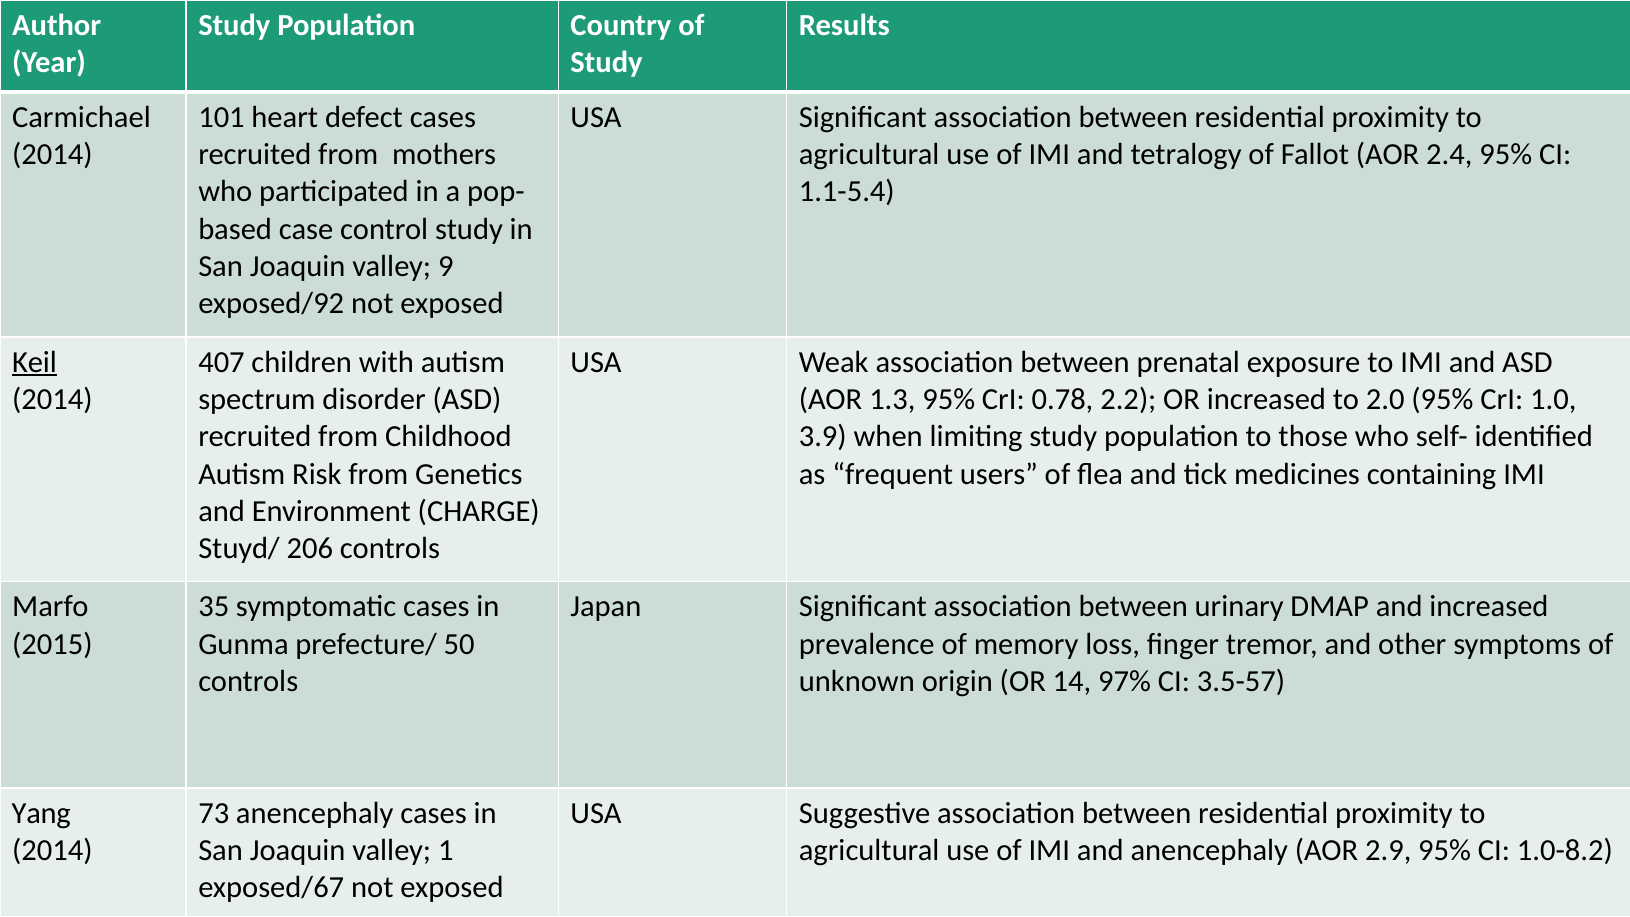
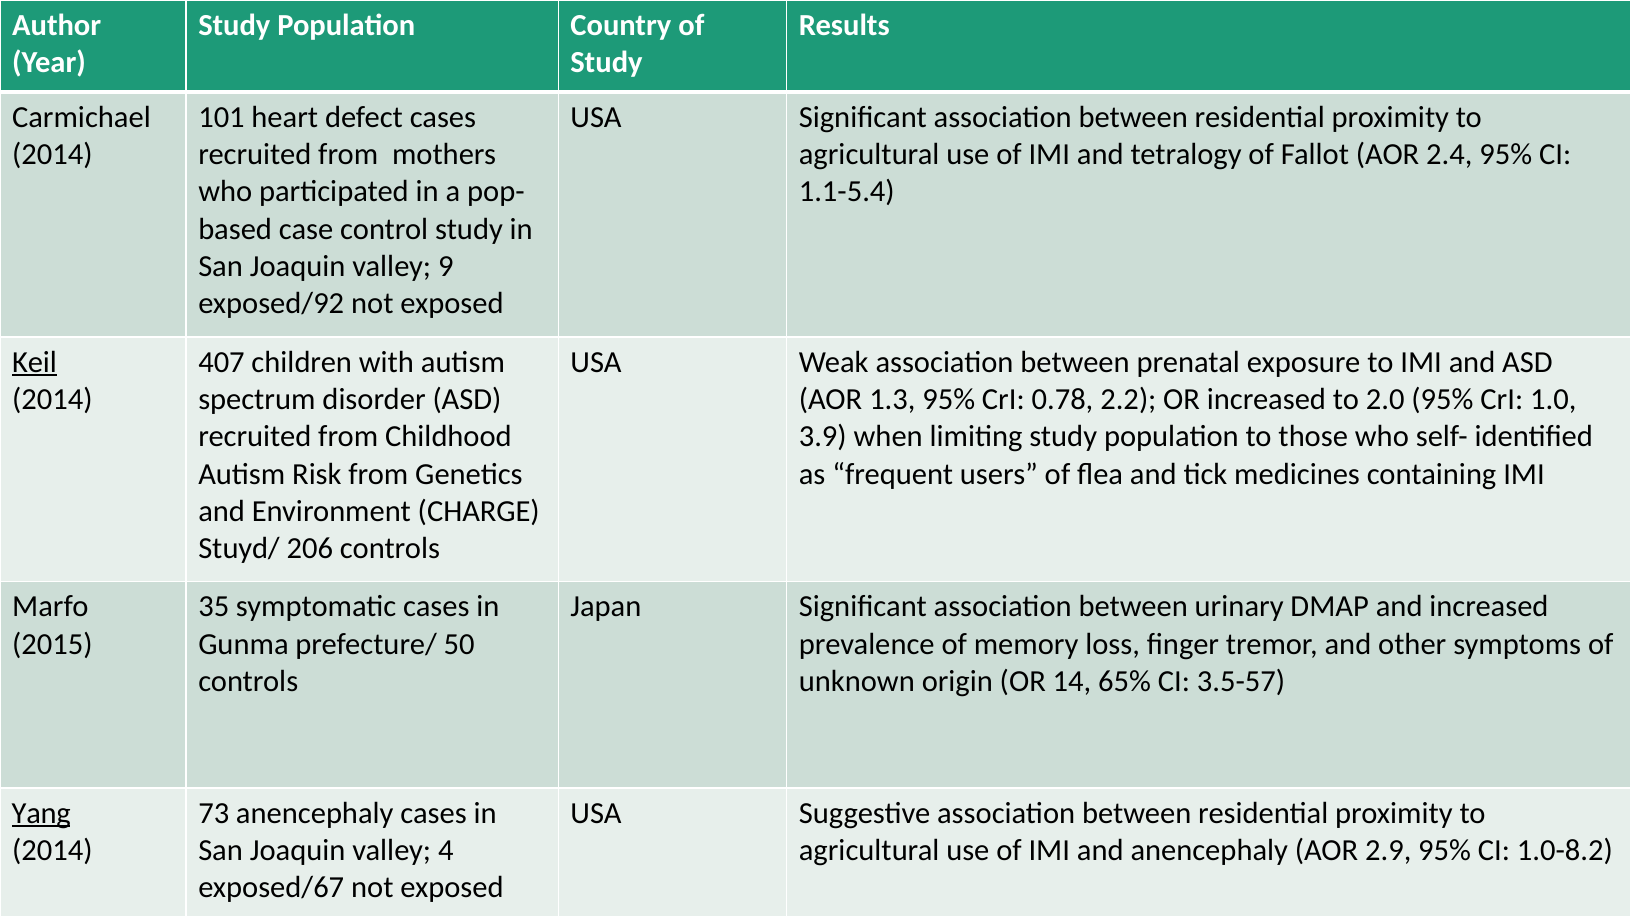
97%: 97% -> 65% (1125, 681)
Yang underline: none -> present (41, 813)
1: 1 -> 4 (446, 850)
